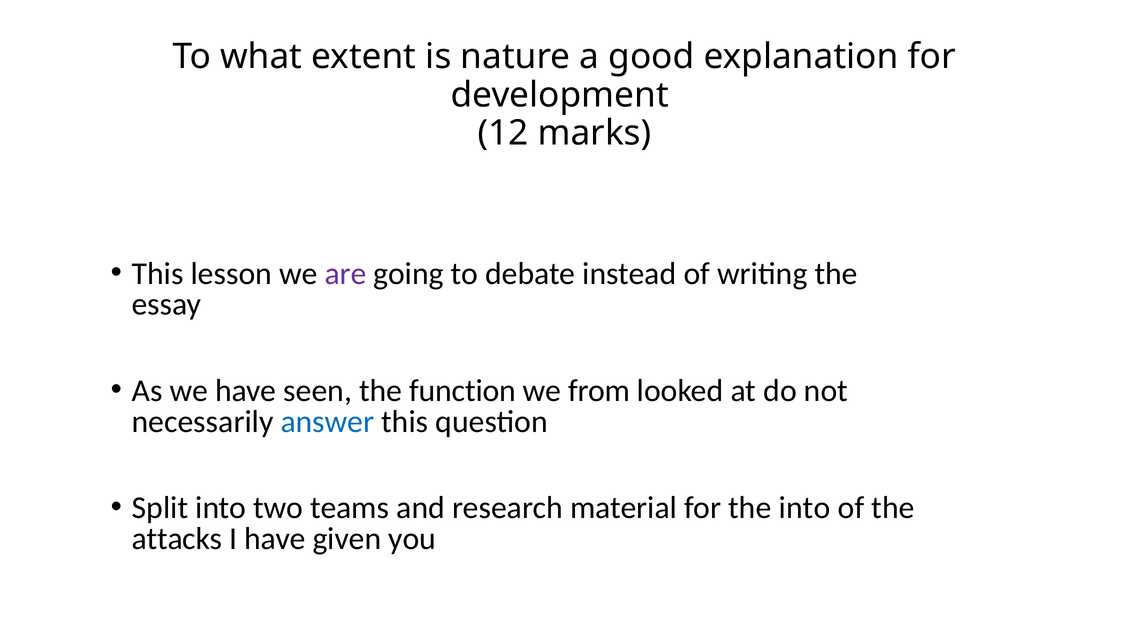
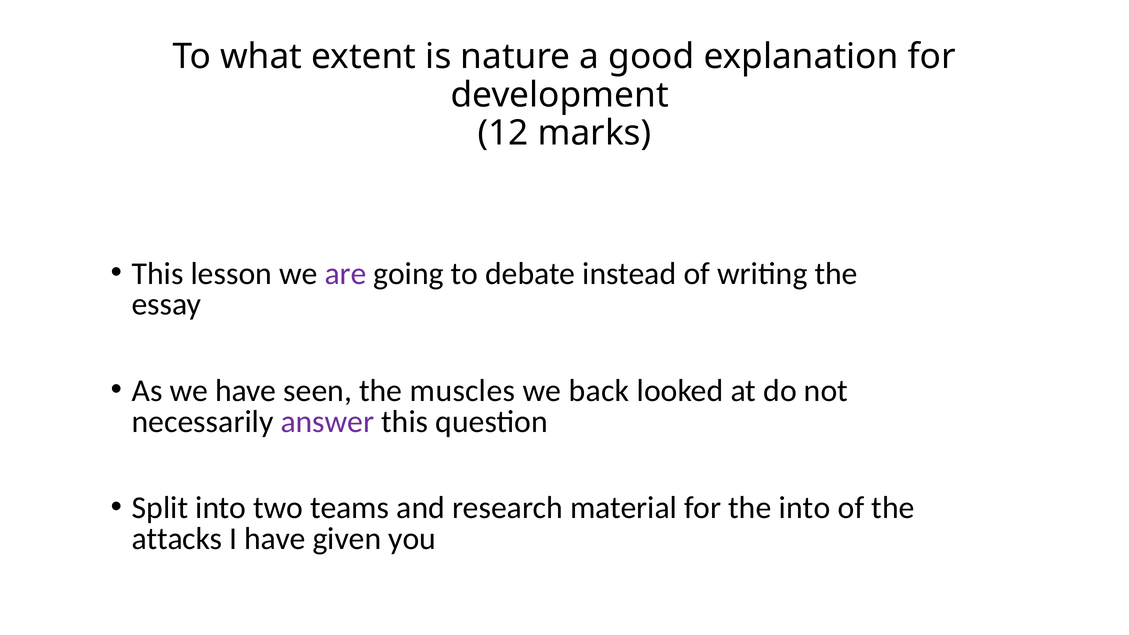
function: function -> muscles (462, 391)
from: from -> back (599, 391)
answer colour: blue -> purple (327, 422)
